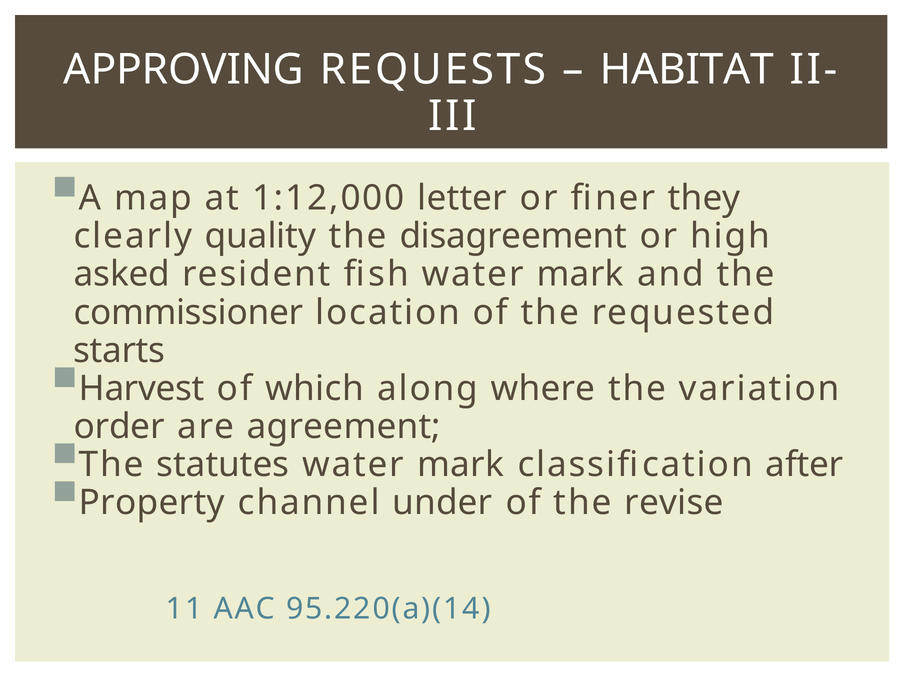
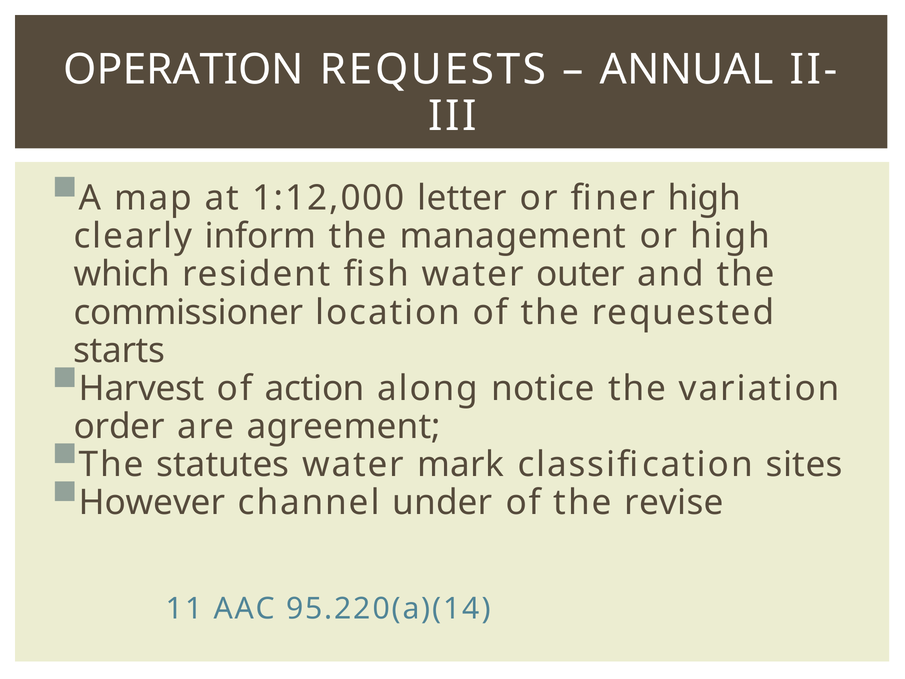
APPROVING: APPROVING -> OPERATION (184, 70)
HABITAT: HABITAT -> ANNUAL (687, 70)
finer they: they -> high (704, 198)
quality: quality -> inform (260, 236)
disagreement: disagreement -> management (513, 236)
asked: asked -> which (122, 274)
fish water mark: mark -> outer (581, 274)
which: which -> action (315, 388)
where: where -> notice (543, 388)
after: after -> sites (804, 464)
Property: Property -> However (152, 502)
